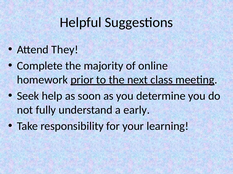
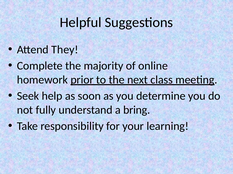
early: early -> bring (137, 110)
